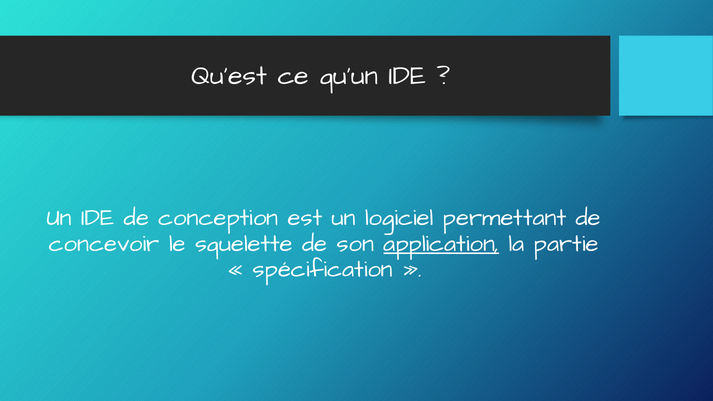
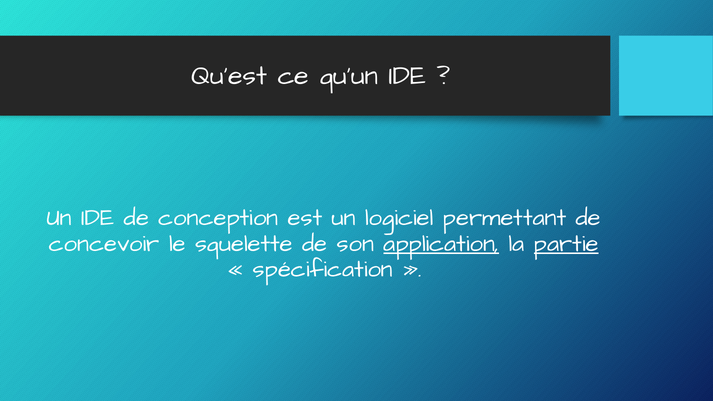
partie underline: none -> present (566, 243)
